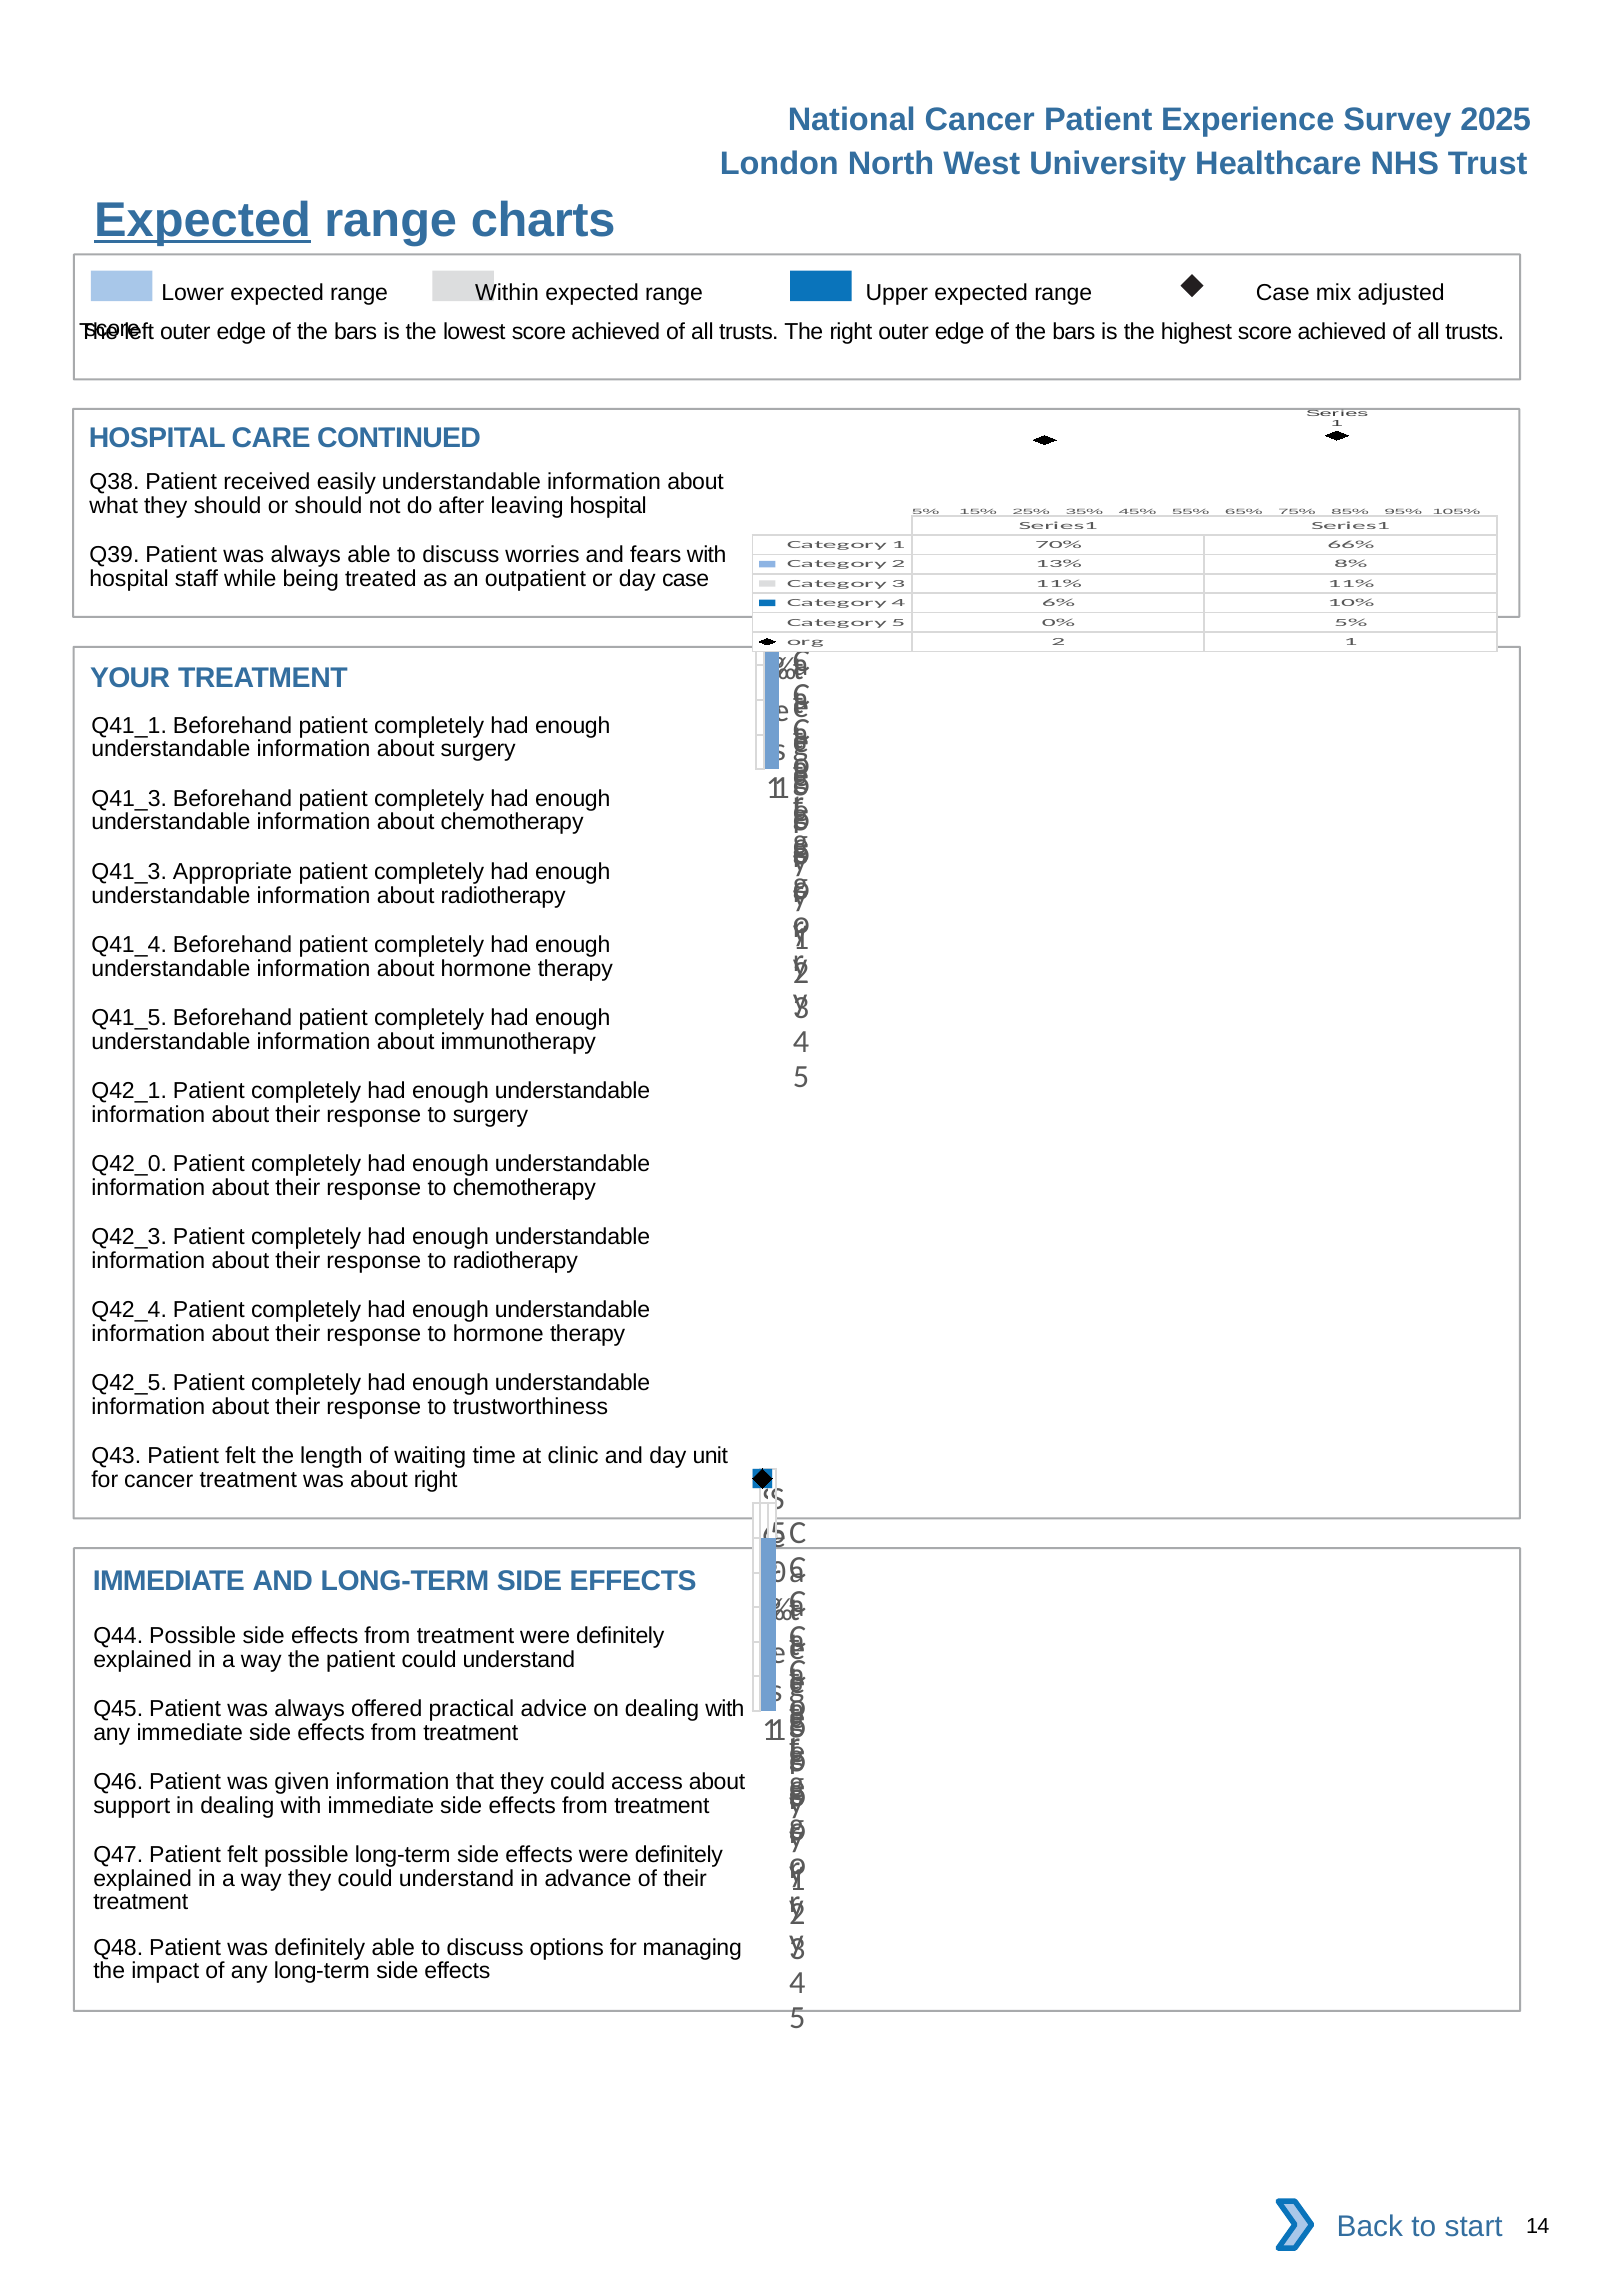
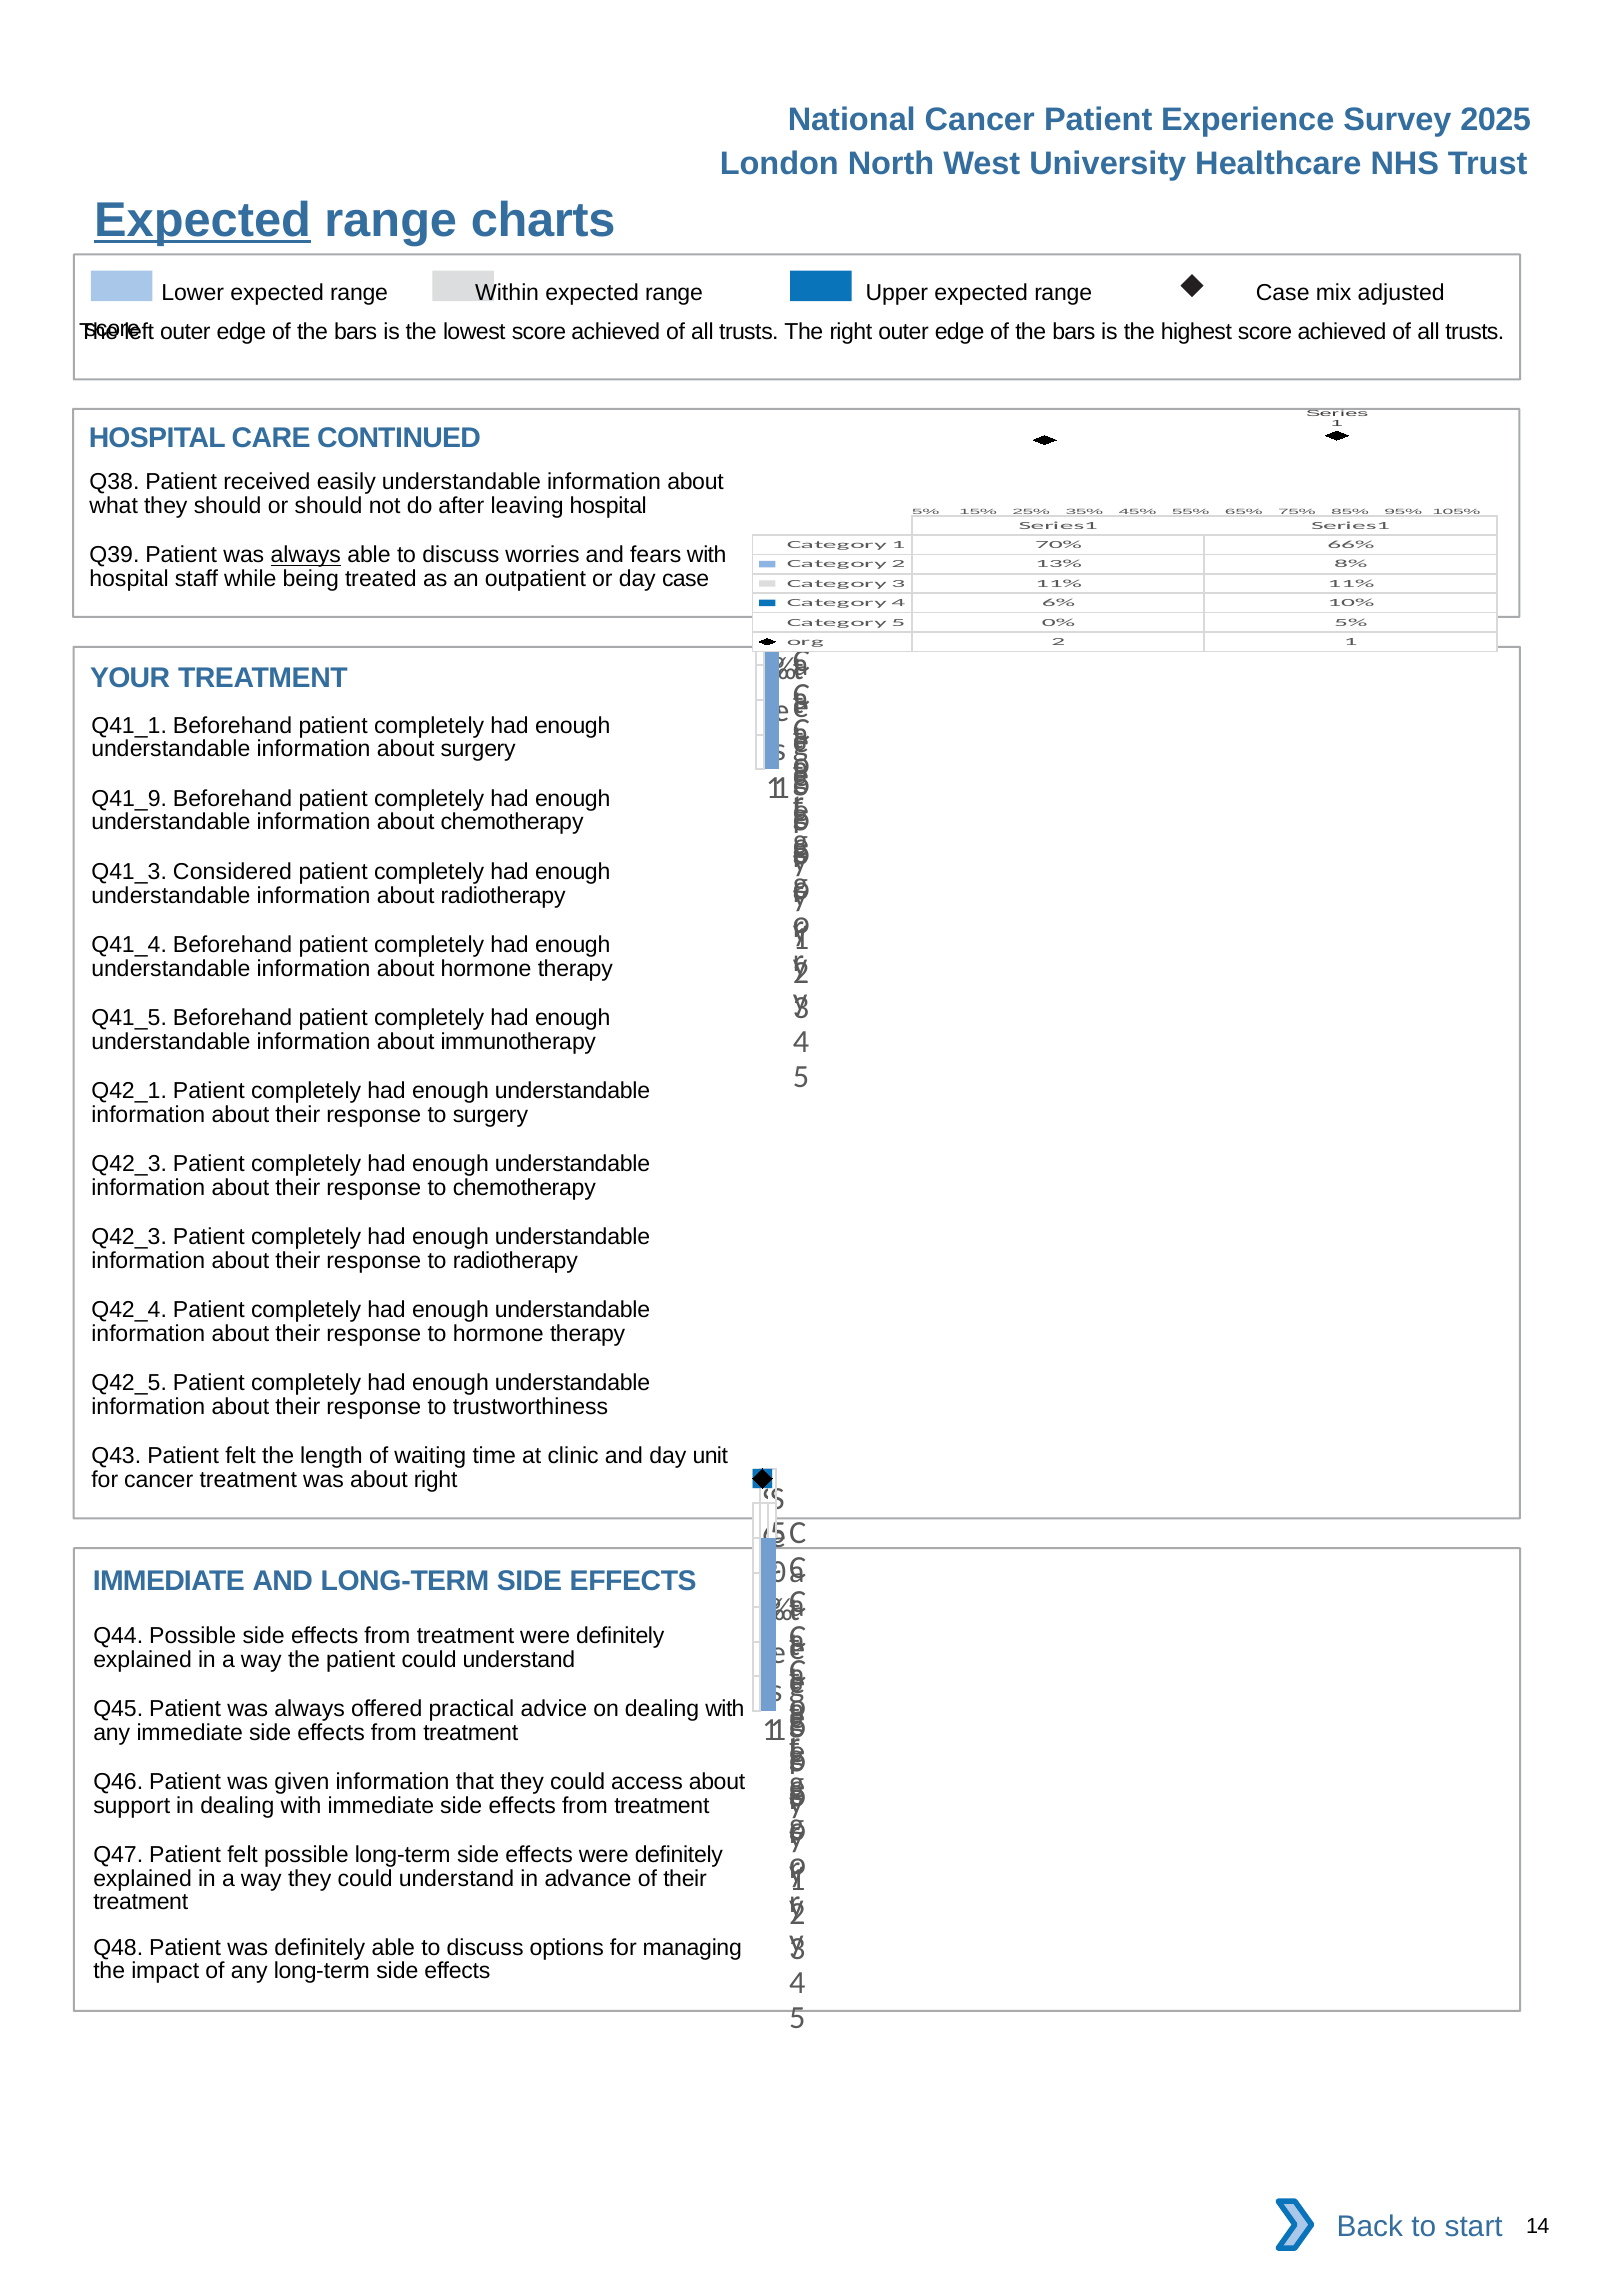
always underline: none -> present (306, 555)
Q41_3: Q41_3 -> Q41_9 (129, 799)
Appropriate: Appropriate -> Considered (232, 872)
Q42_0: Q42_0 -> Q42_3 (129, 1164)
